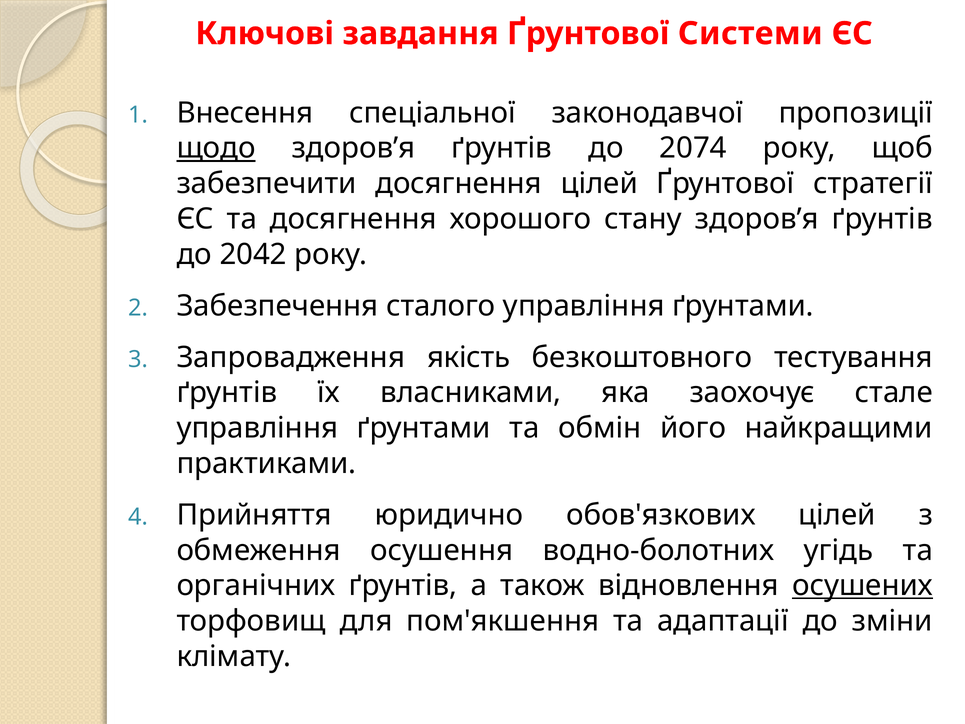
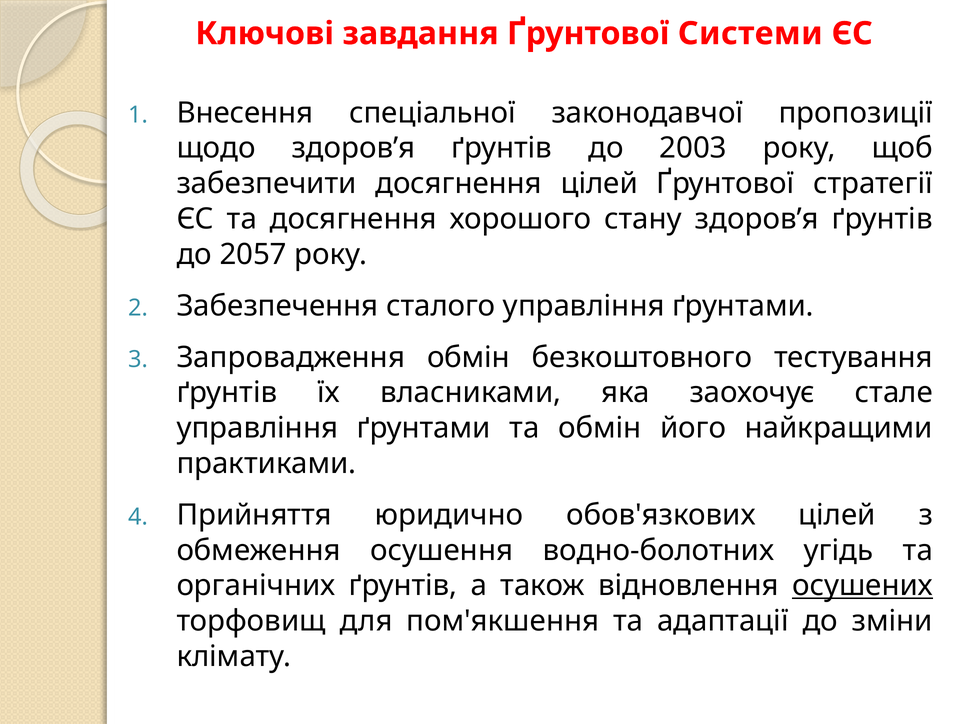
щодо underline: present -> none (216, 148)
2074: 2074 -> 2003 (693, 148)
2042: 2042 -> 2057 (253, 254)
Запровадження якість: якість -> обмін (469, 357)
